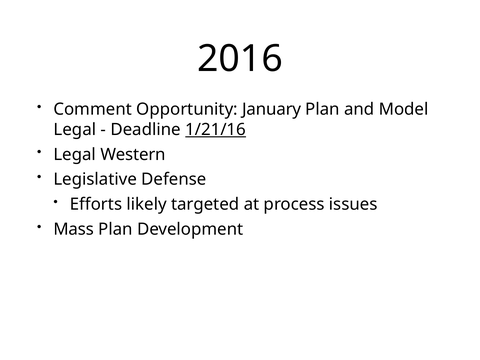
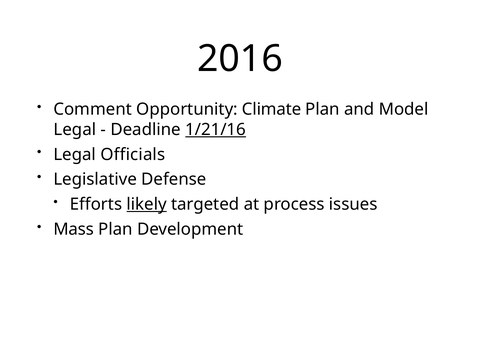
January: January -> Climate (272, 109)
Western: Western -> Officials (133, 154)
likely underline: none -> present (147, 204)
